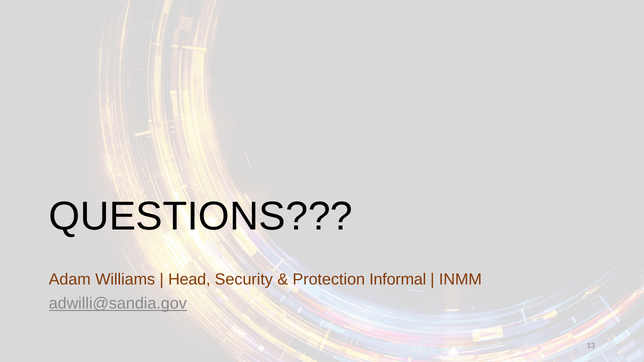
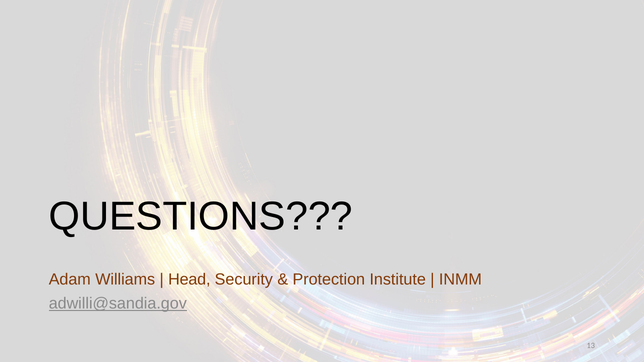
Informal: Informal -> Institute (398, 279)
